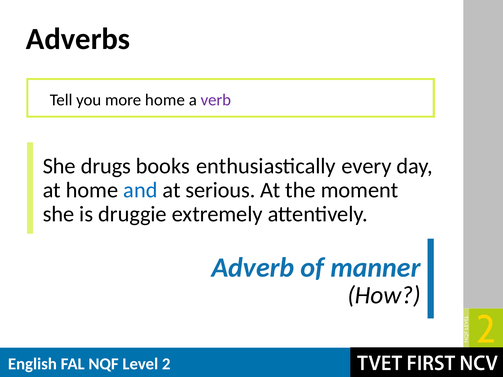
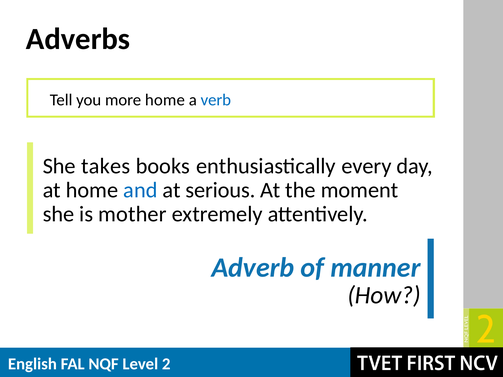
verb colour: purple -> blue (216, 100)
drugs: drugs -> takes (106, 166)
druggie: druggie -> mother (132, 214)
